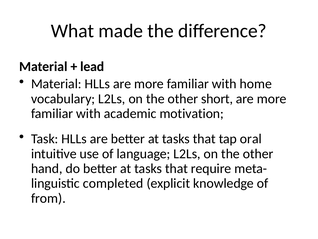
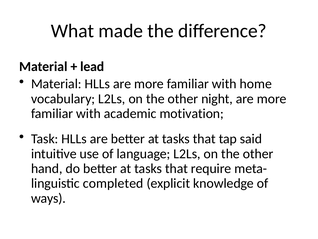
short: short -> night (217, 99)
oral: oral -> said (251, 139)
from: from -> ways (48, 198)
